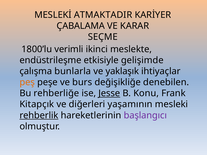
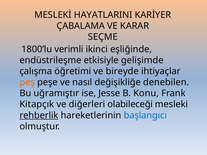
ATMAKTADIR: ATMAKTADIR -> HAYATLARINI (103, 15)
meslekte: meslekte -> eşliğinde (131, 49)
bunlarla: bunlarla -> öğretimi (73, 71)
yaklaşık: yaklaşık -> bireyde (122, 71)
burs: burs -> nasıl (82, 82)
rehberliğe: rehberliğe -> uğramıştır (56, 93)
Jesse underline: present -> none (109, 93)
yaşamının: yaşamının -> olabileceği (130, 104)
başlangıcı colour: purple -> blue (145, 115)
